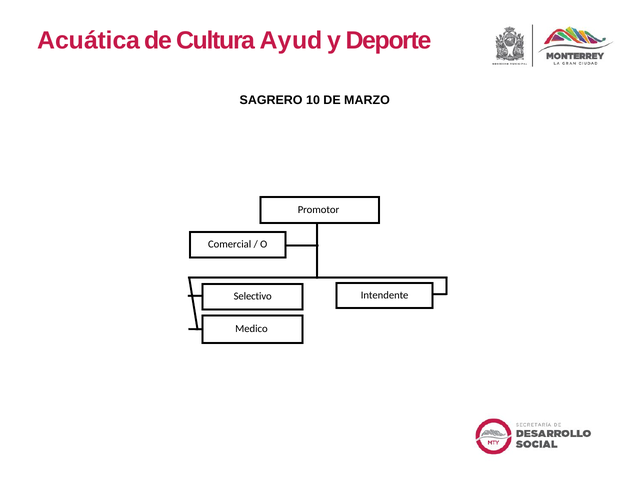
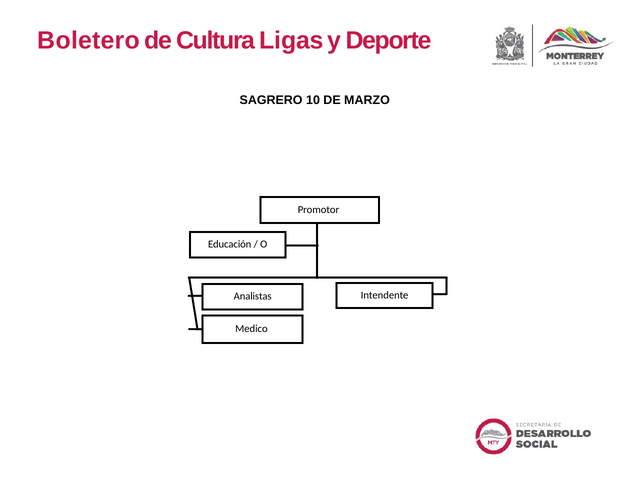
Acuática: Acuática -> Boletero (89, 40)
Ayud: Ayud -> Ligas (291, 40)
Comercial: Comercial -> Educación (230, 244)
Selectivo: Selectivo -> Analistas (253, 296)
